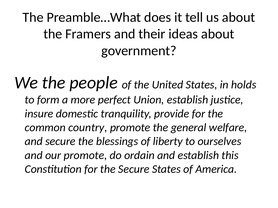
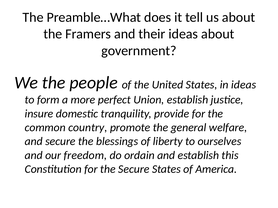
in holds: holds -> ideas (244, 85)
our promote: promote -> freedom (85, 156)
